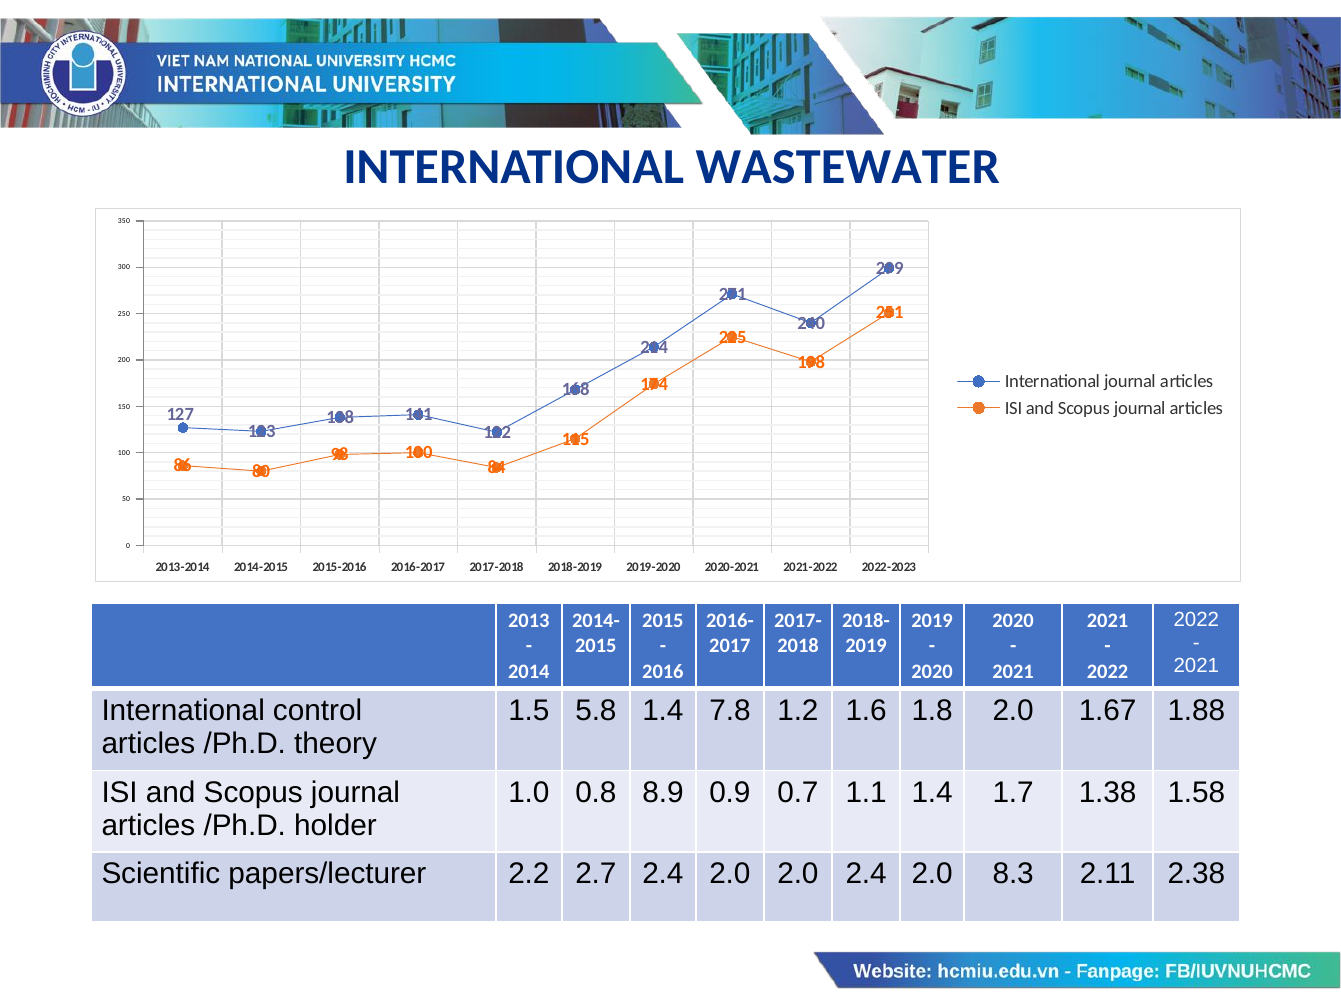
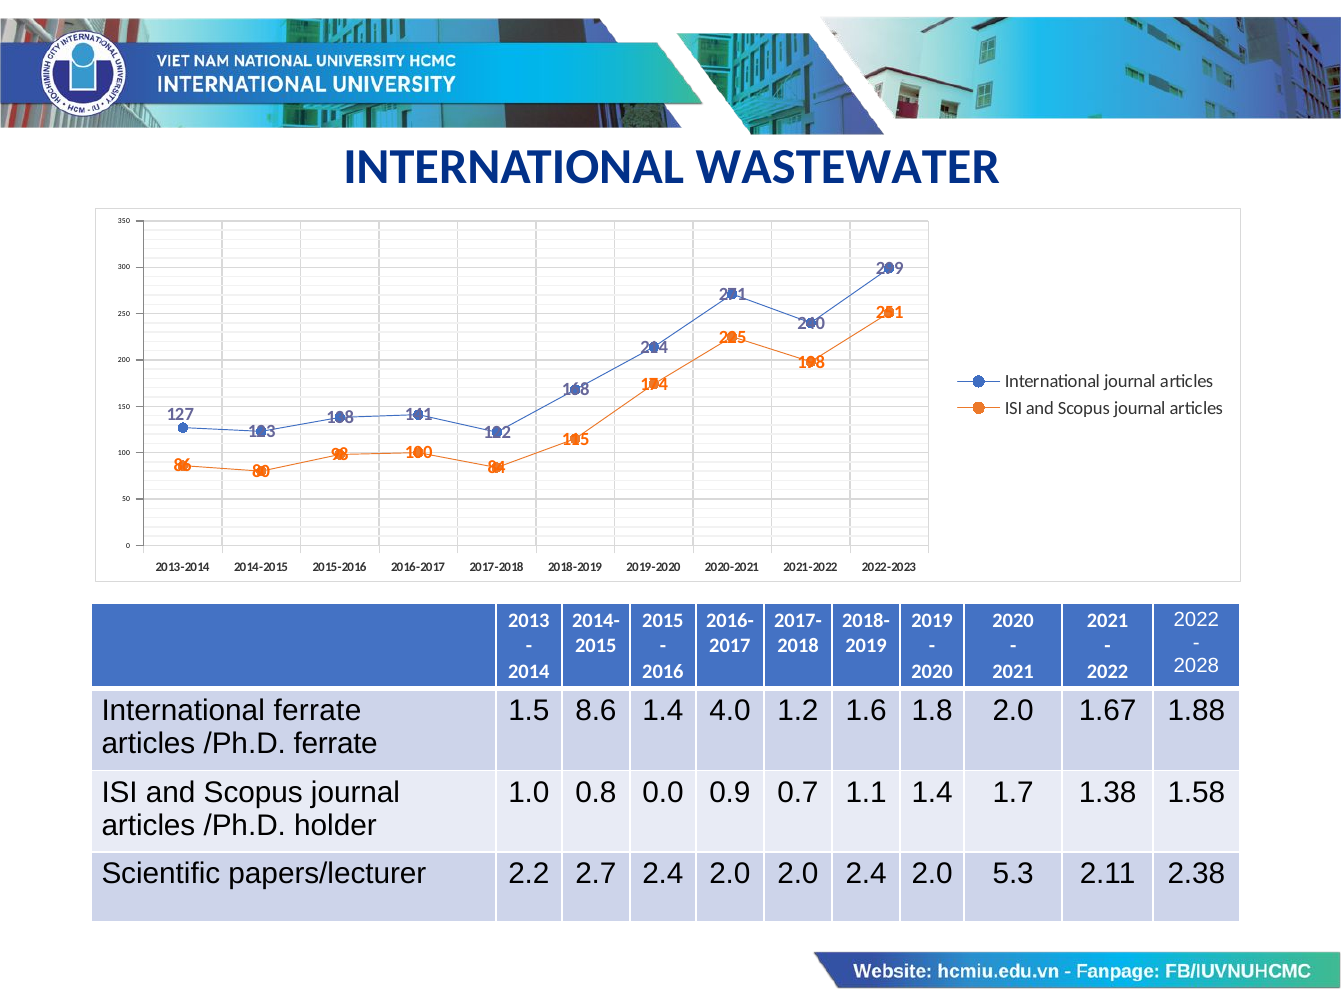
2021: 2021 -> 2028 (1196, 665)
International control: control -> ferrate (317, 711)
5.8: 5.8 -> 8.6 (596, 711)
7.8: 7.8 -> 4.0 (730, 711)
/Ph.D theory: theory -> ferrate (336, 744)
8.9: 8.9 -> 0.0 (663, 792)
8.3: 8.3 -> 5.3 (1013, 874)
